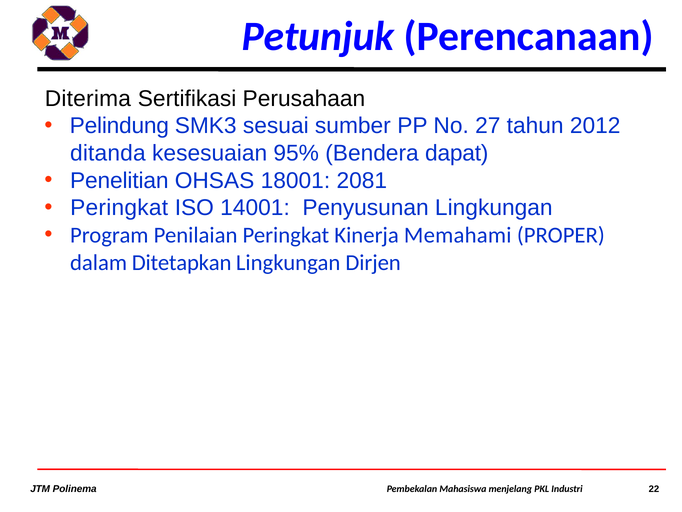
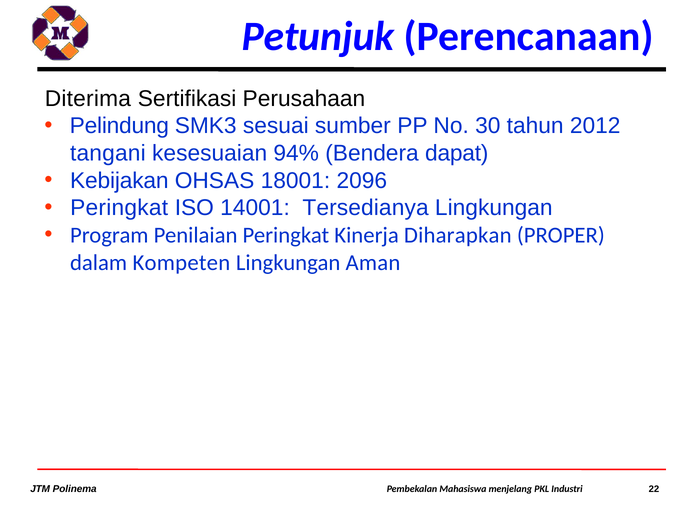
27: 27 -> 30 (488, 126)
ditanda: ditanda -> tangani (108, 153)
95%: 95% -> 94% (296, 153)
Penelitian: Penelitian -> Kebijakan (119, 180)
2081: 2081 -> 2096 (362, 180)
Penyusunan: Penyusunan -> Tersedianya (366, 208)
Memahami: Memahami -> Diharapkan (458, 235)
Ditetapkan: Ditetapkan -> Kompeten (181, 262)
Dirjen: Dirjen -> Aman (373, 262)
